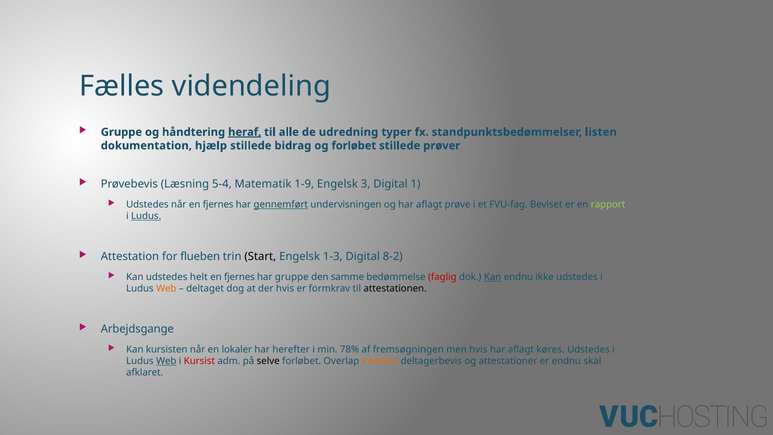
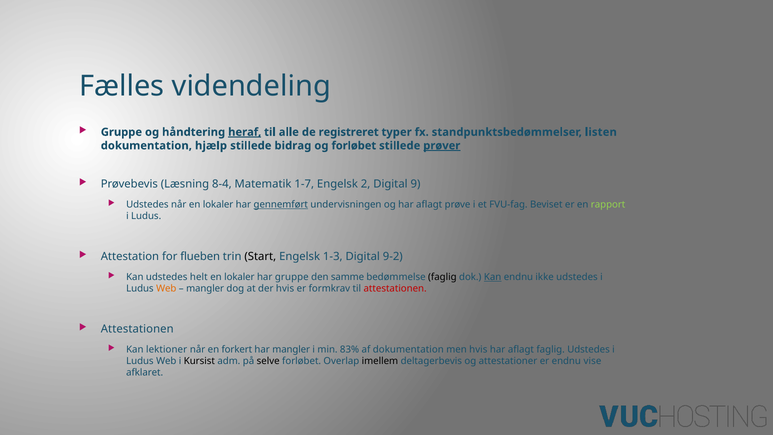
udredning: udredning -> registreret (349, 132)
prøver underline: none -> present (442, 146)
5-4: 5-4 -> 8-4 (222, 184)
1-9: 1-9 -> 1-7 (304, 184)
3: 3 -> 2 (366, 184)
1: 1 -> 9 (415, 184)
når en fjernes: fjernes -> lokaler (218, 204)
Ludus underline: present -> none (146, 216)
8-2: 8-2 -> 9-2 (393, 256)
fjernes: fjernes -> lokaler (239, 277)
faglig colour: red -> black (442, 277)
deltaget: deltaget -> mangler (205, 289)
attestationen colour: black -> red (395, 289)
Arbejdsgange: Arbejdsgange -> Attestationen (137, 329)
kursisten: kursisten -> lektioner (167, 349)
lokaler: lokaler -> forkert (237, 349)
har herefter: herefter -> mangler (291, 349)
78%: 78% -> 83% (350, 349)
af fremsøgningen: fremsøgningen -> dokumentation (408, 349)
aflagt køres: køres -> faglig (551, 349)
Web underline: present -> none (166, 361)
Kursist colour: red -> black (199, 361)
imellem colour: orange -> black (380, 361)
skal: skal -> vise (592, 361)
